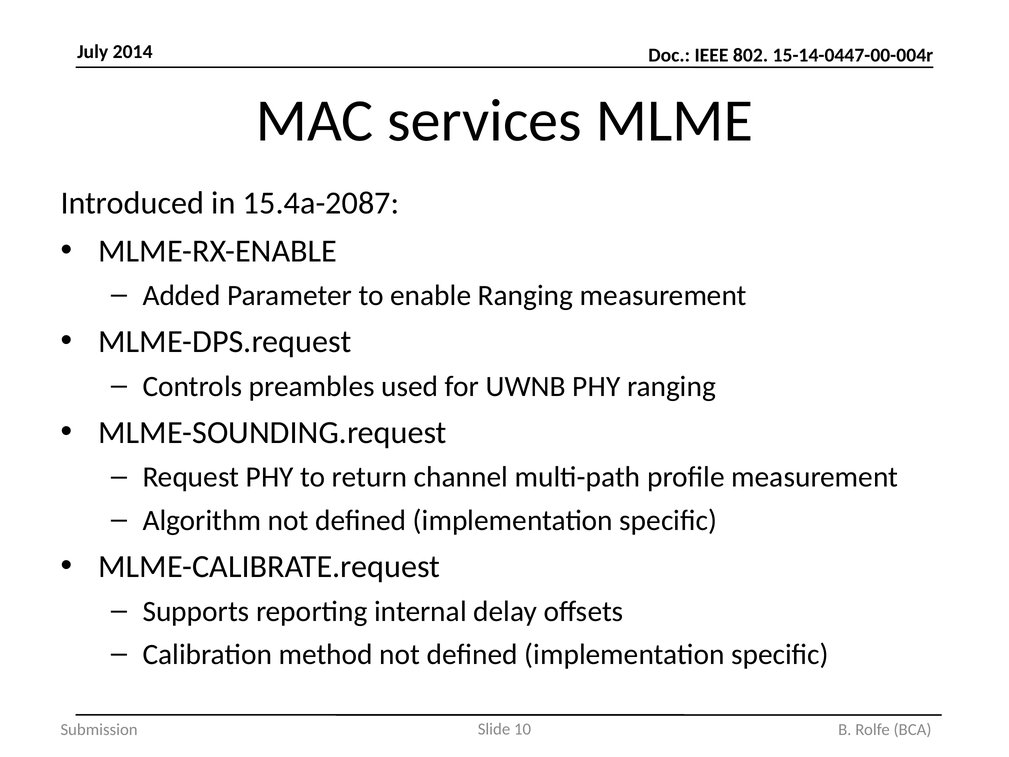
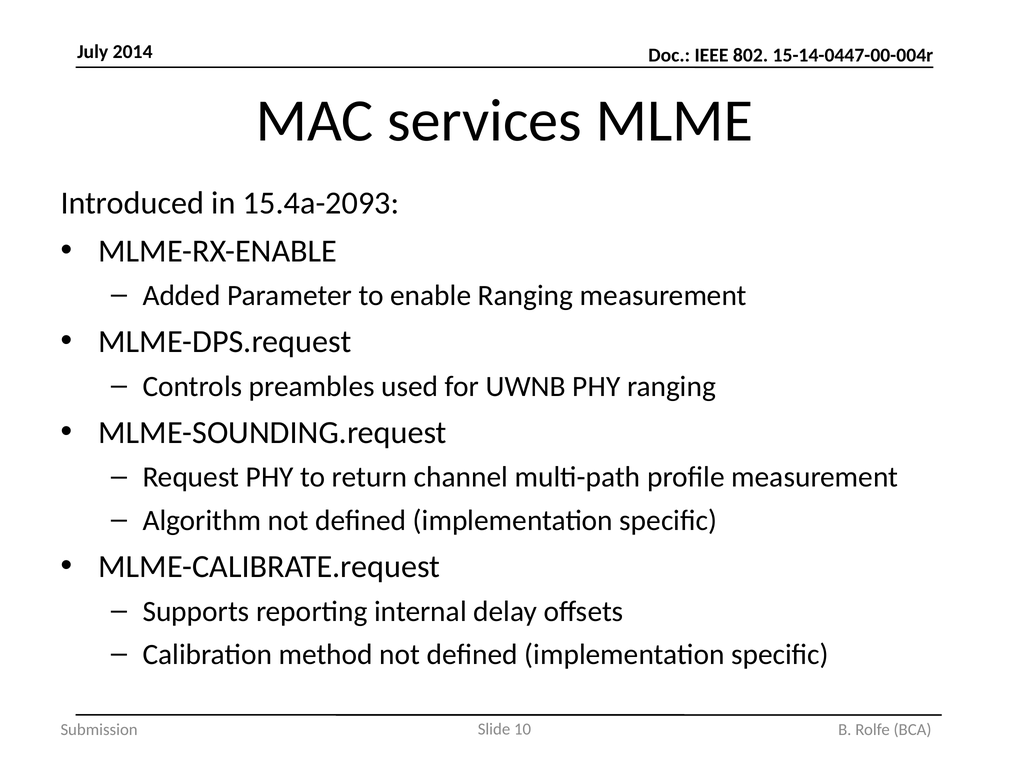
15.4a-2087: 15.4a-2087 -> 15.4a-2093 (321, 203)
